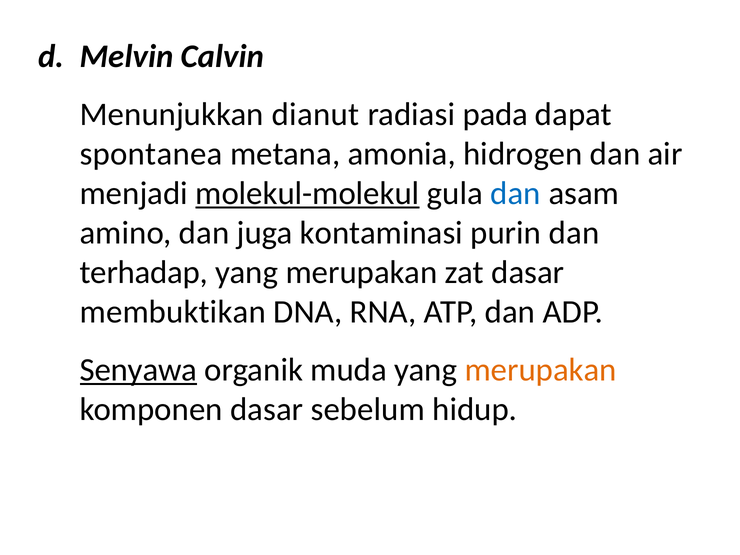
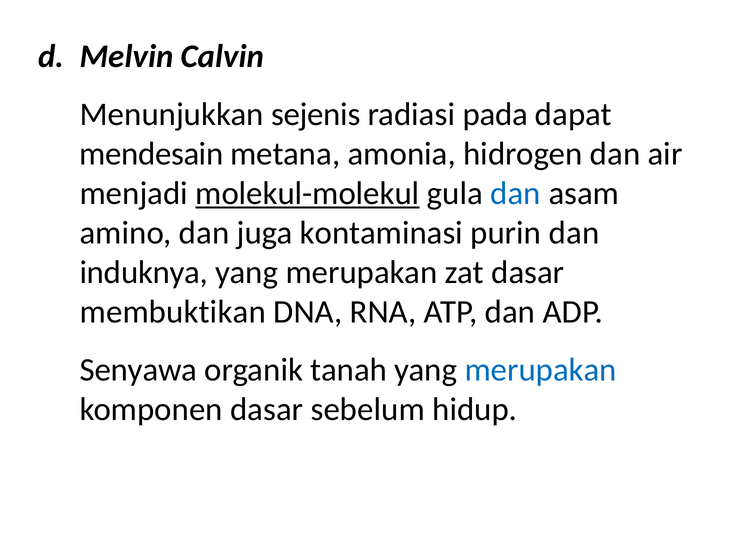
dianut: dianut -> sejenis (316, 114)
spontanea: spontanea -> mendesain (151, 154)
terhadap: terhadap -> induknya (144, 272)
Senyawa underline: present -> none (138, 370)
muda: muda -> tanah (349, 370)
merupakan colour: orange -> blue (541, 370)
